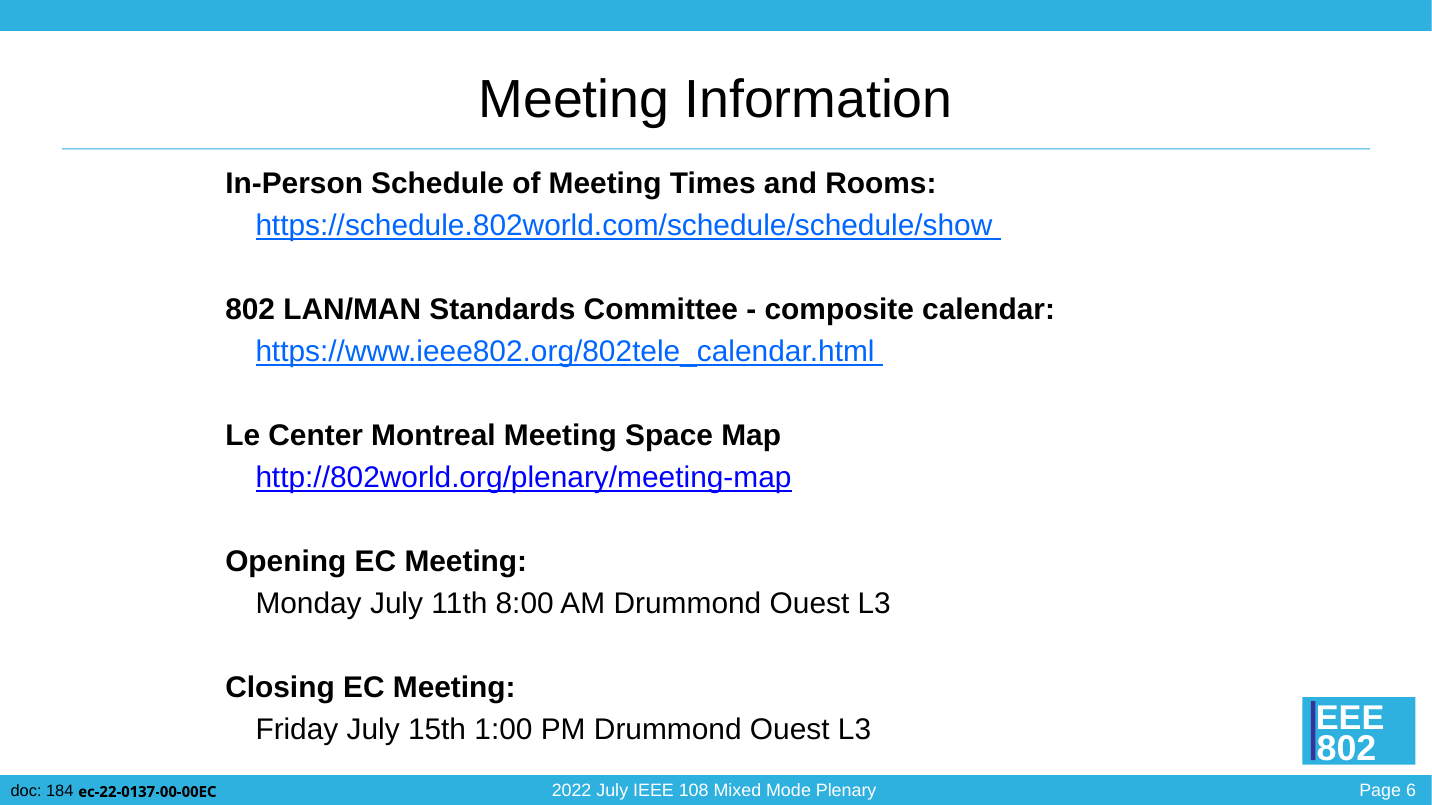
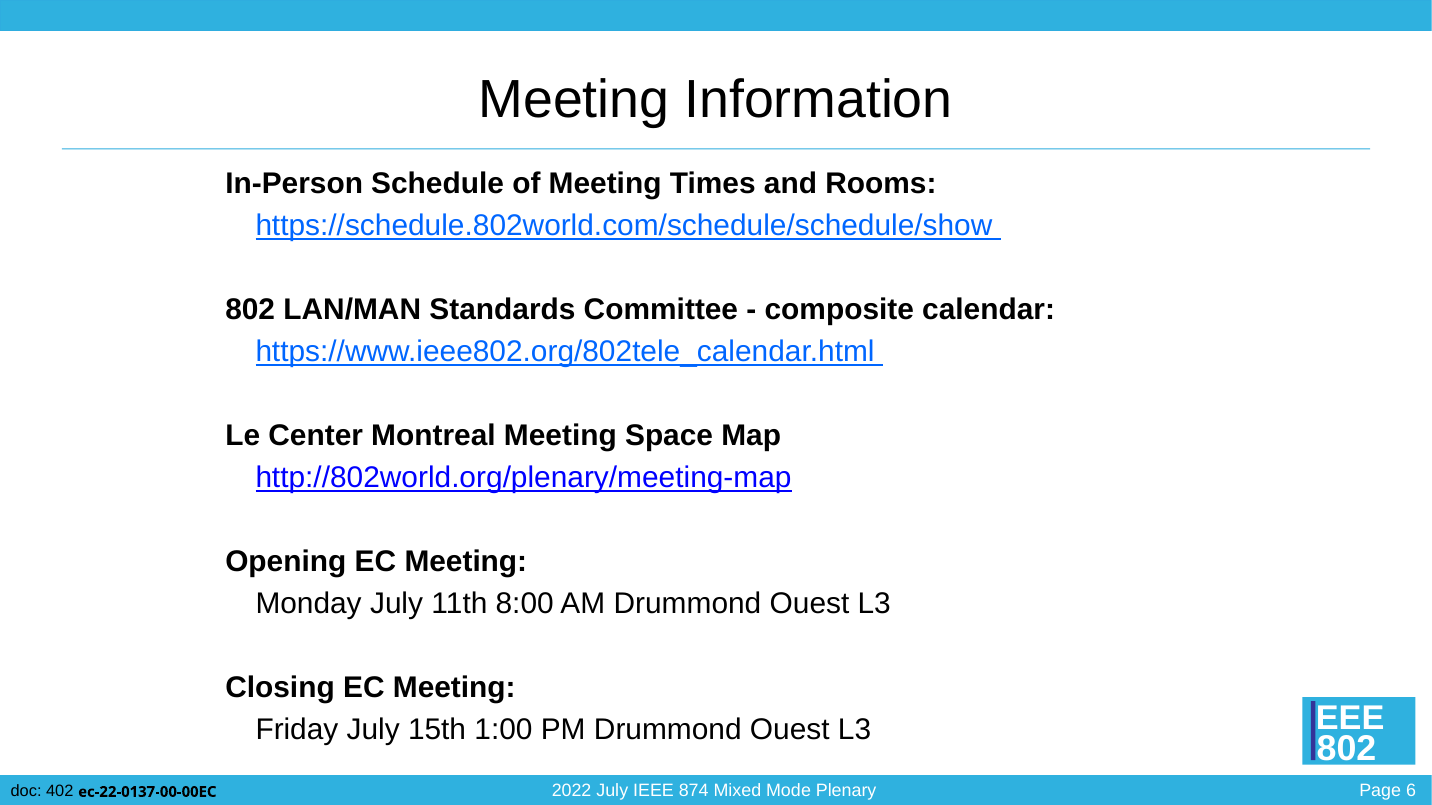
108: 108 -> 874 (694, 791)
184: 184 -> 402 (60, 792)
